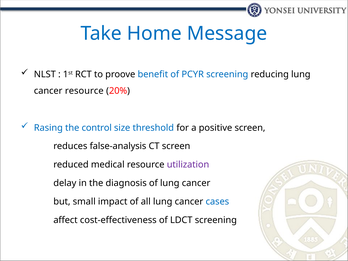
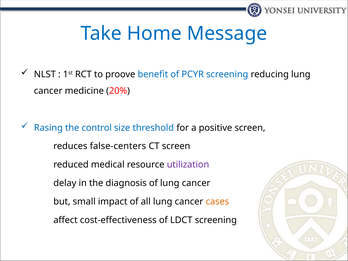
cancer resource: resource -> medicine (84, 91)
false-analysis: false-analysis -> false-centers (118, 146)
cases colour: blue -> orange (217, 202)
